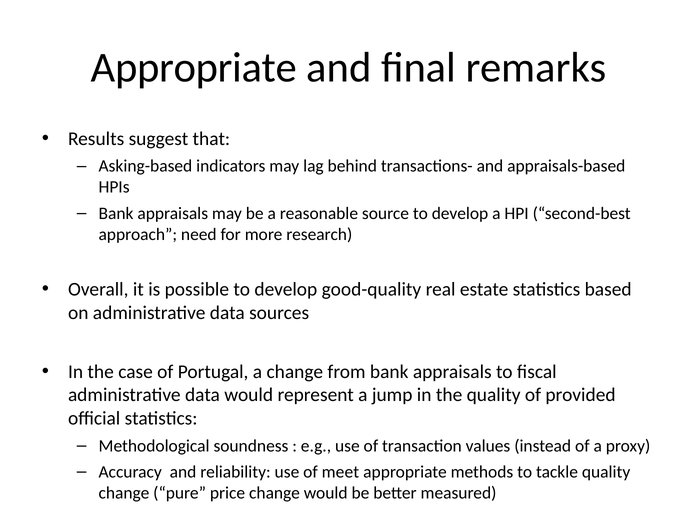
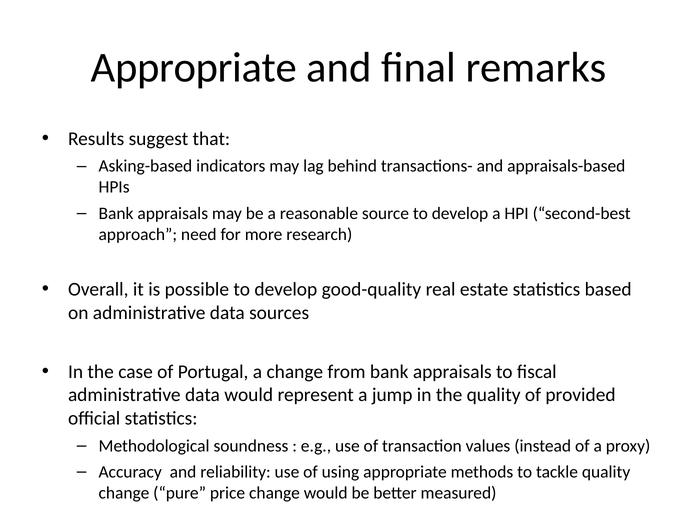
meet: meet -> using (340, 472)
